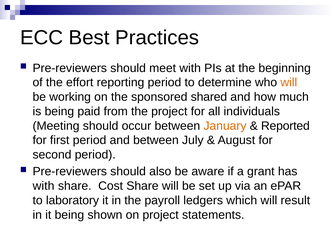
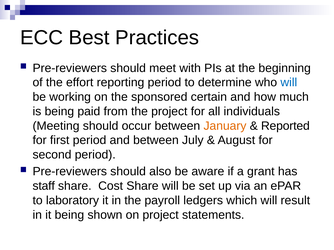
will colour: orange -> blue (289, 83)
shared: shared -> certain (209, 97)
with: with -> staff (44, 186)
